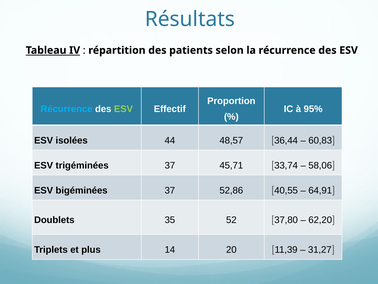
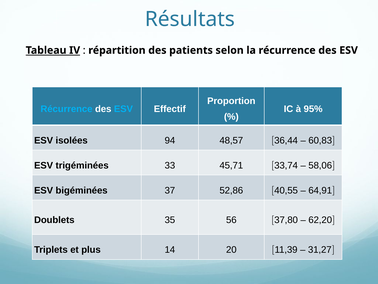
ESV colour: light green -> light blue (123, 109)
44: 44 -> 94 (170, 140)
trigéminées 37: 37 -> 33 (170, 165)
52: 52 -> 56 (231, 220)
